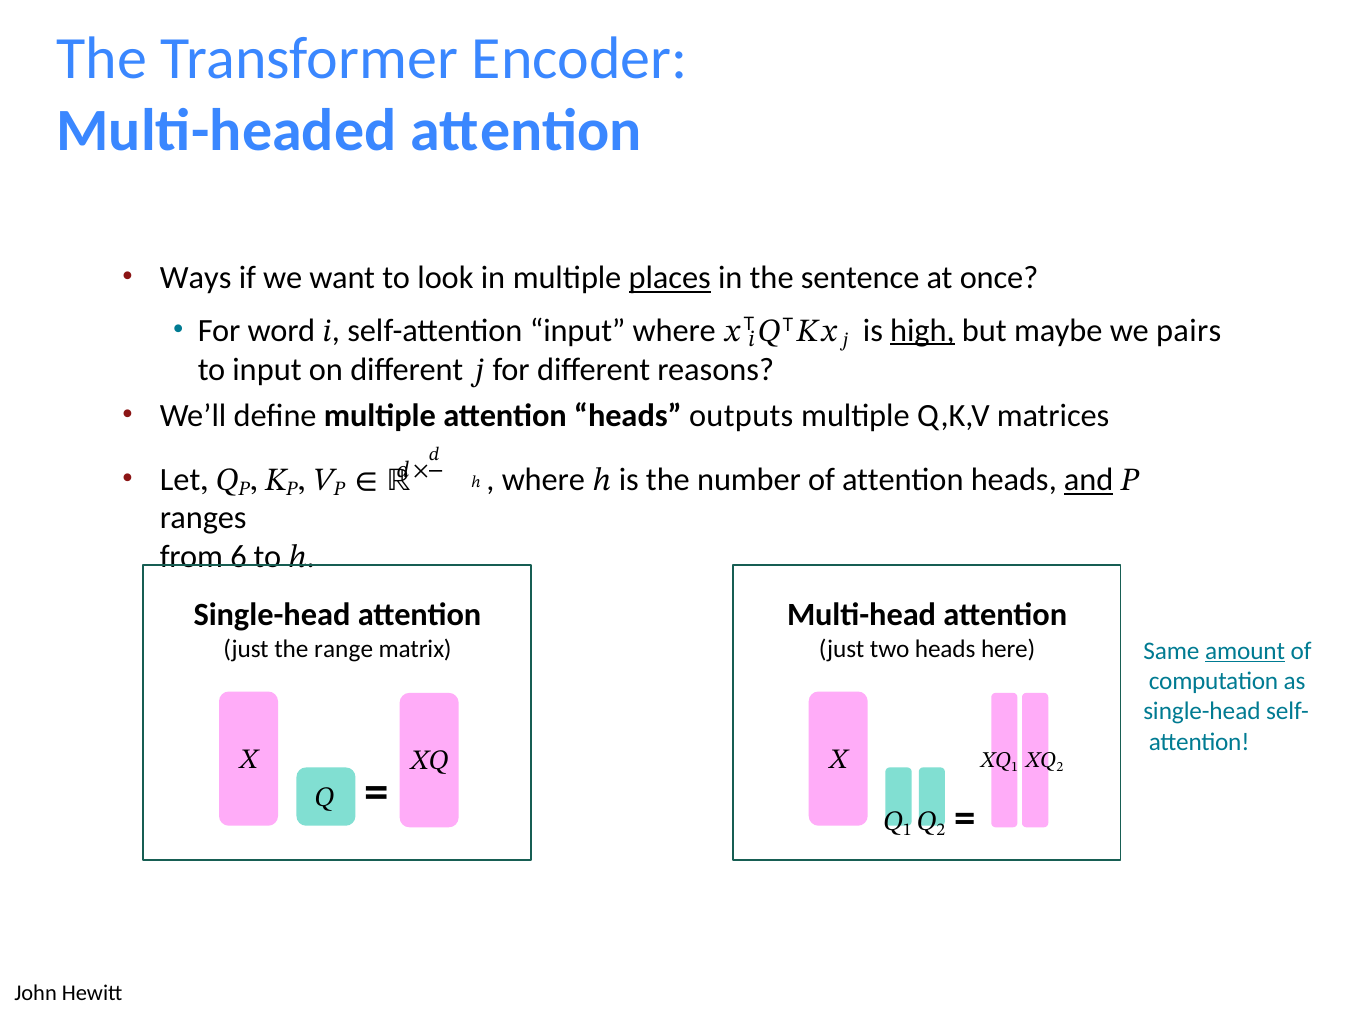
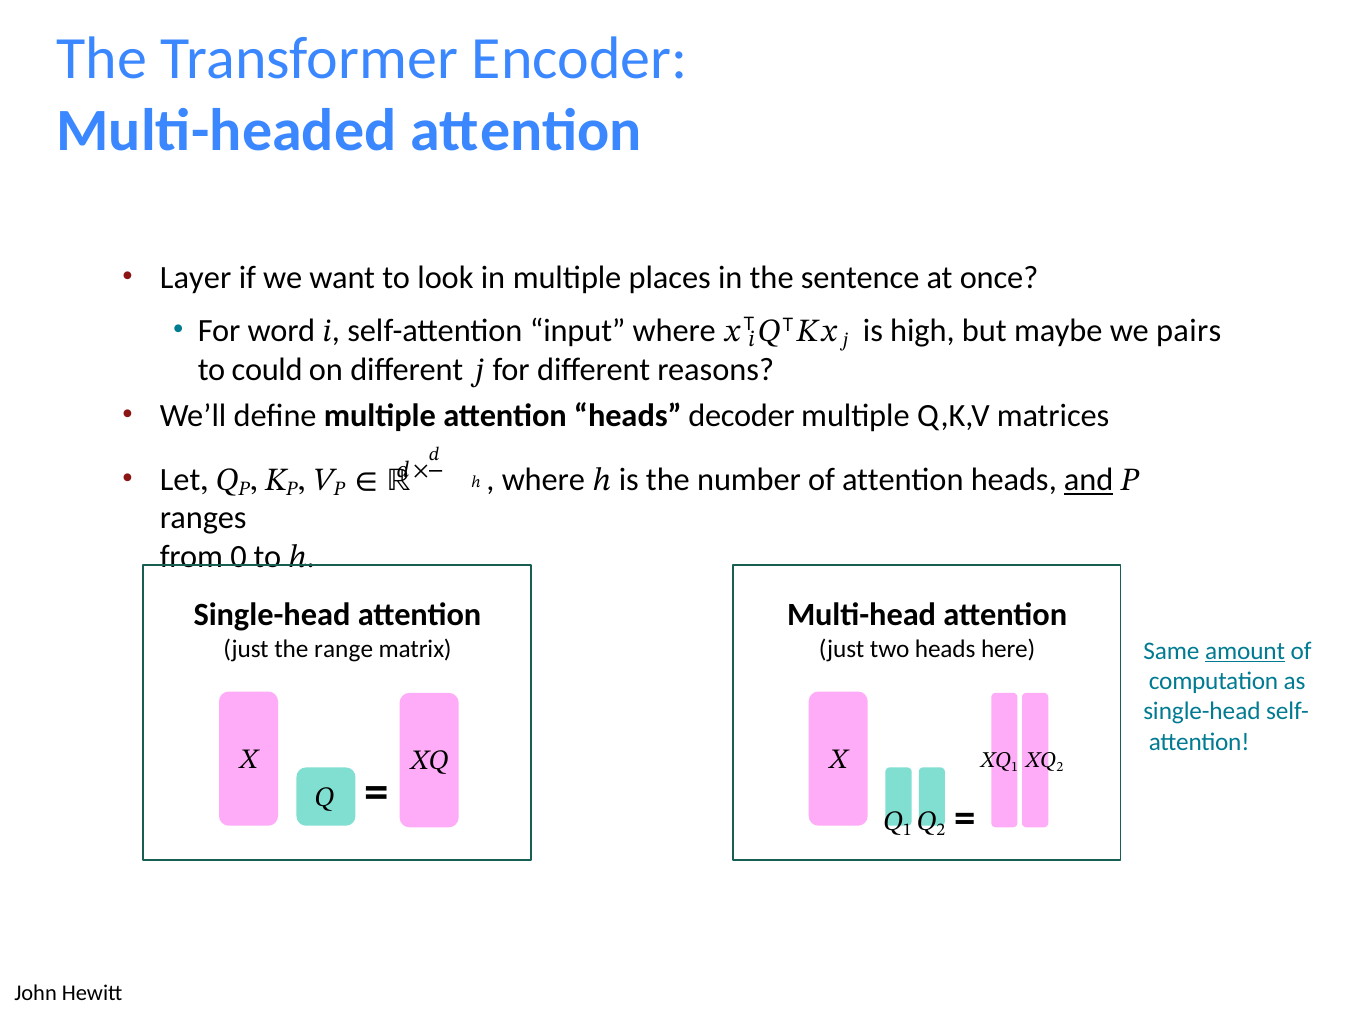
Ways: Ways -> Layer (196, 278)
places underline: present -> none (670, 278)
high underline: present -> none (922, 330)
to input: input -> could (267, 369)
outputs: outputs -> decoder (742, 416)
6: 6 -> 0 (238, 557)
